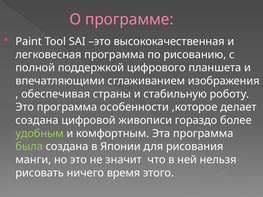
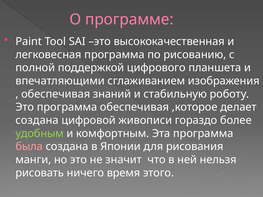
страны: страны -> знаний (112, 94)
программа особенности: особенности -> обеспечивая (135, 107)
была colour: light green -> pink (29, 147)
